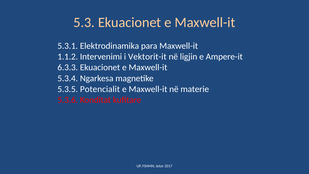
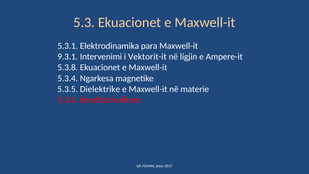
1.1.2: 1.1.2 -> 9.3.1 (68, 57)
6.3.3: 6.3.3 -> 5.3.8 (68, 67)
Potencialit: Potencialit -> Dielektrike (100, 89)
